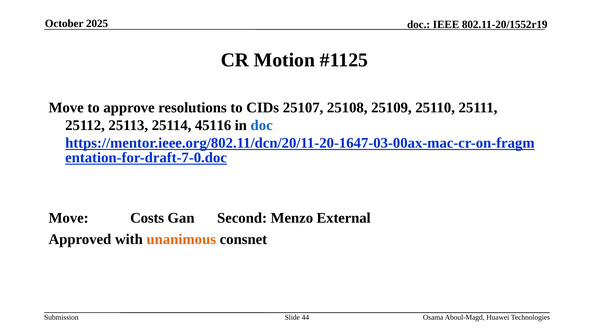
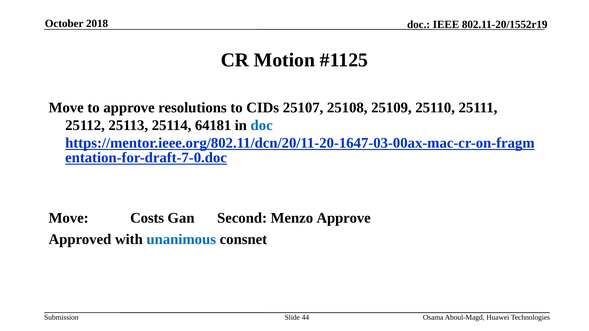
2025: 2025 -> 2018 (97, 23)
45116: 45116 -> 64181 (213, 125)
Menzo External: External -> Approve (344, 218)
unanimous colour: orange -> blue (181, 240)
